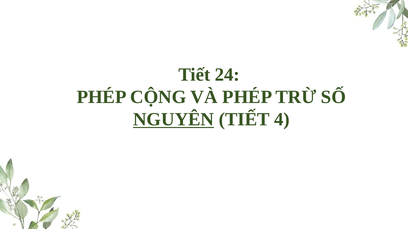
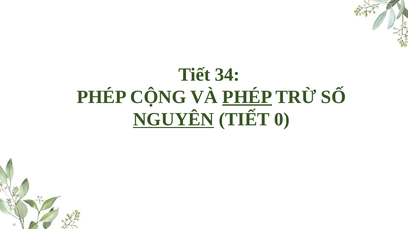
24: 24 -> 34 (227, 75)
PHÉP underline: none -> present (247, 97)
4: 4 -> 0 (282, 120)
